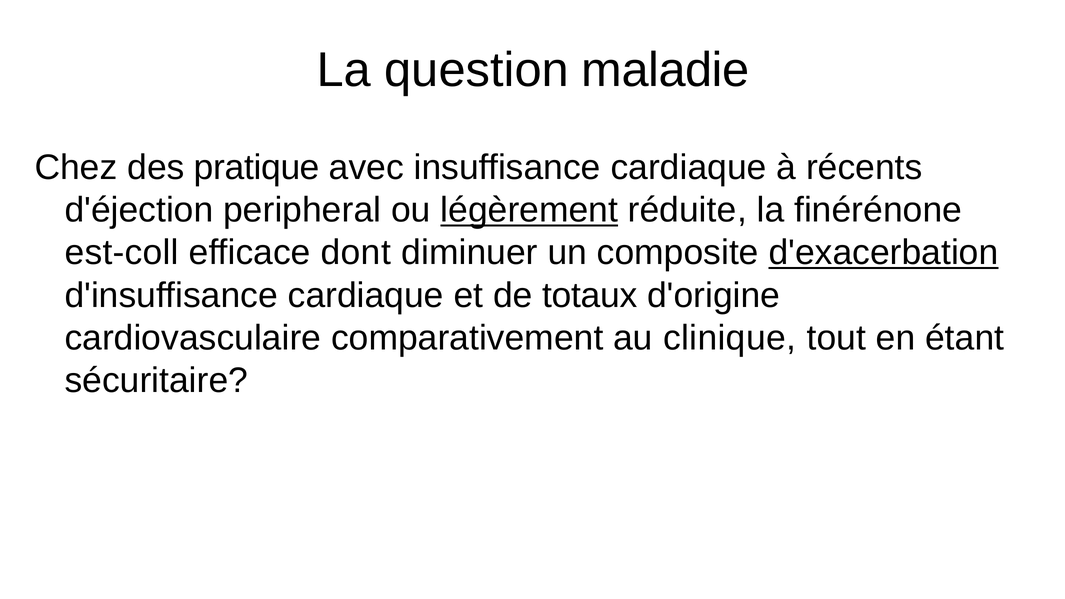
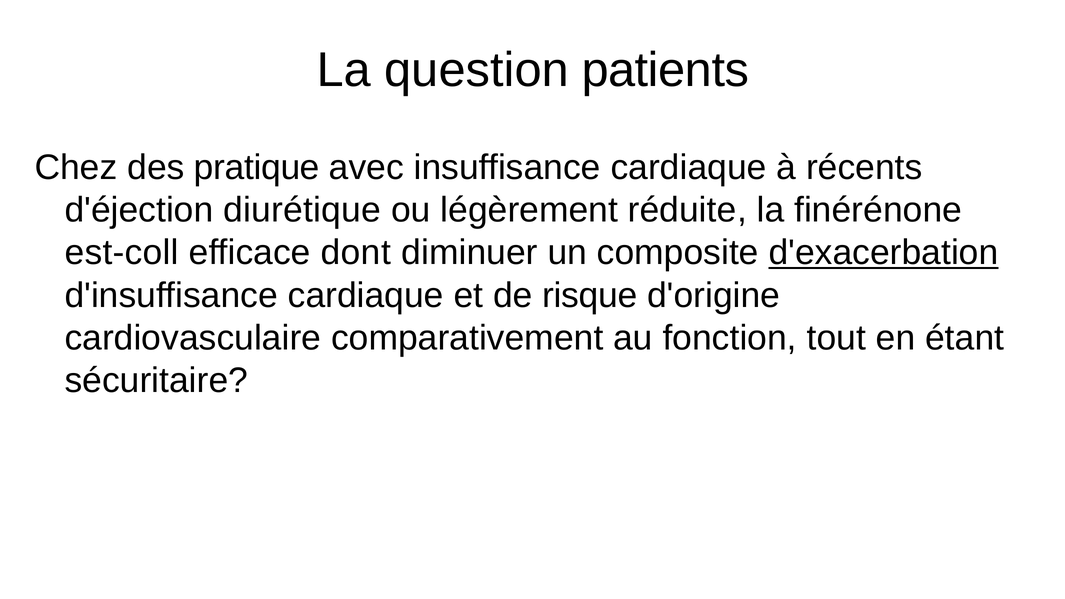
maladie: maladie -> patients (665, 70)
peripheral: peripheral -> diurétique (302, 210)
légèrement underline: present -> none (529, 210)
totaux: totaux -> risque (590, 295)
clinique: clinique -> fonction (730, 338)
